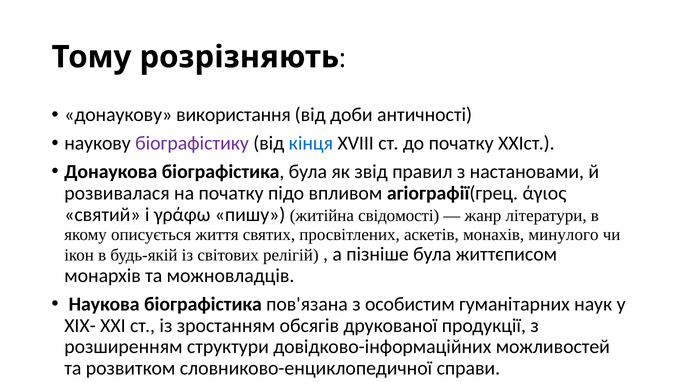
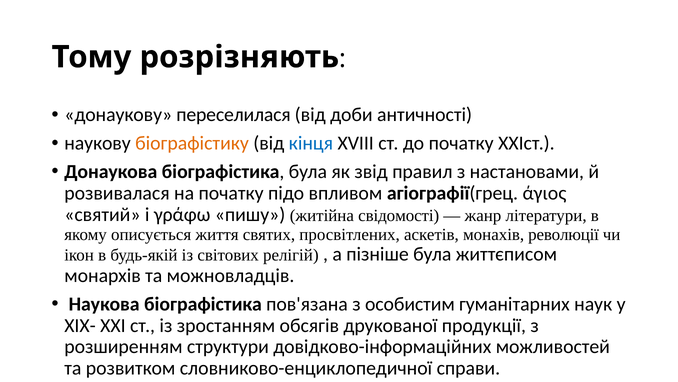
використання: використання -> переселилася (234, 115)
біографістику colour: purple -> orange (192, 143)
минулого: минулого -> революції (564, 234)
